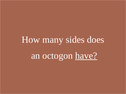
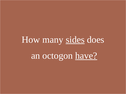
sides underline: none -> present (75, 40)
